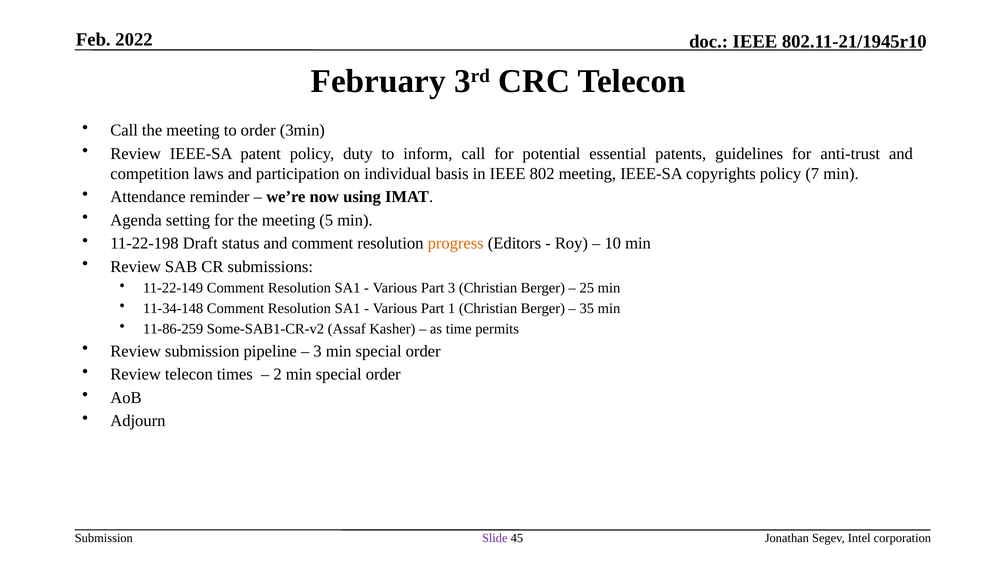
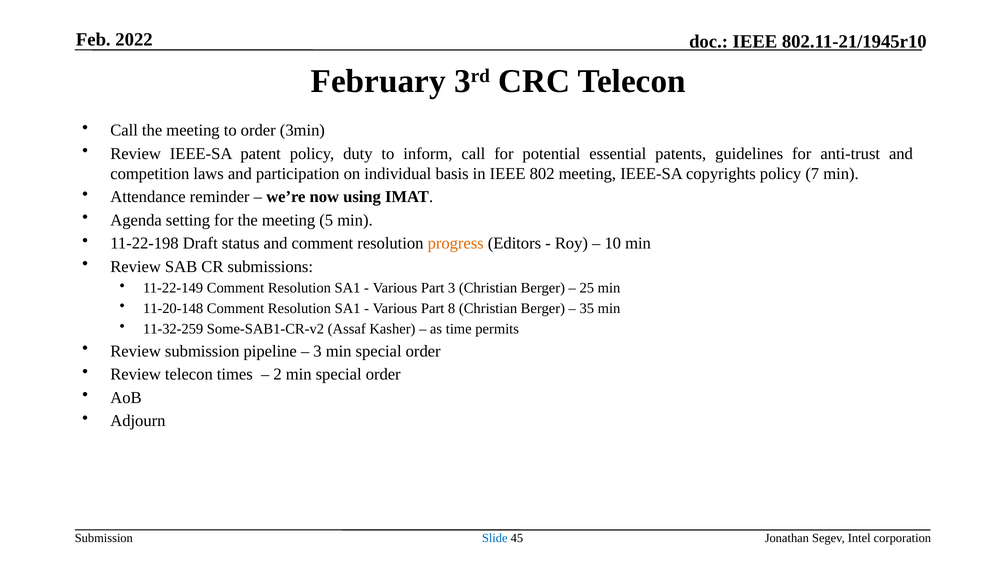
11-34-148: 11-34-148 -> 11-20-148 (173, 308)
1: 1 -> 8 (452, 308)
11-86-259: 11-86-259 -> 11-32-259 (173, 329)
Slide colour: purple -> blue (495, 538)
